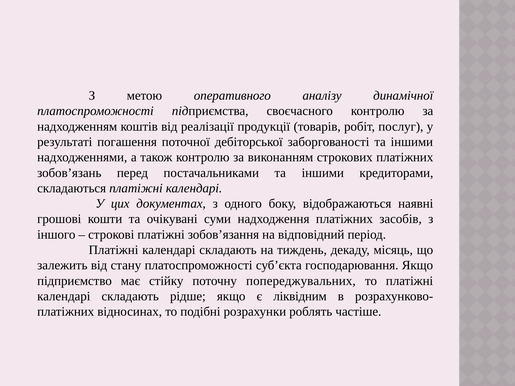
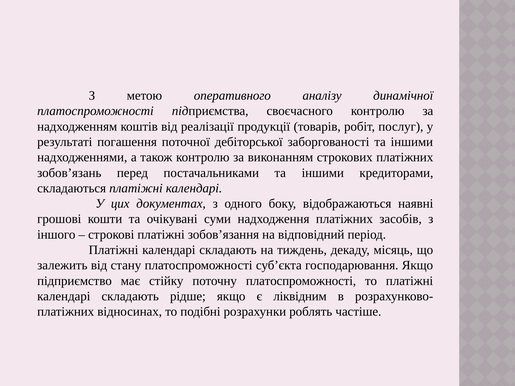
поточну попереджувальних: попереджувальних -> платоспроможності (301, 281)
